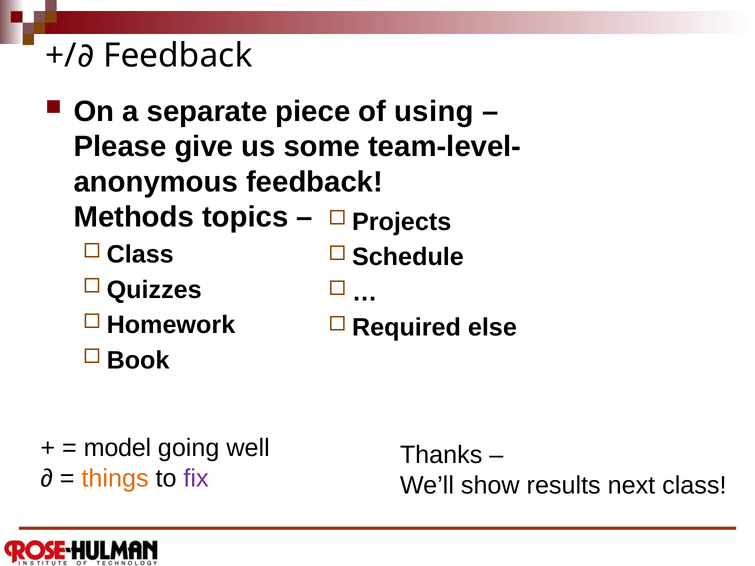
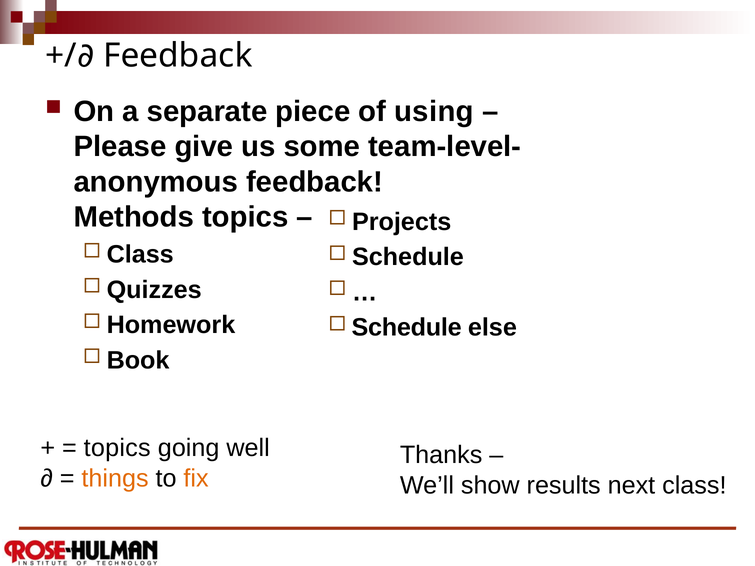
Required: Required -> Schedule (407, 328)
model: model -> topics (117, 448)
fix colour: purple -> orange (196, 479)
